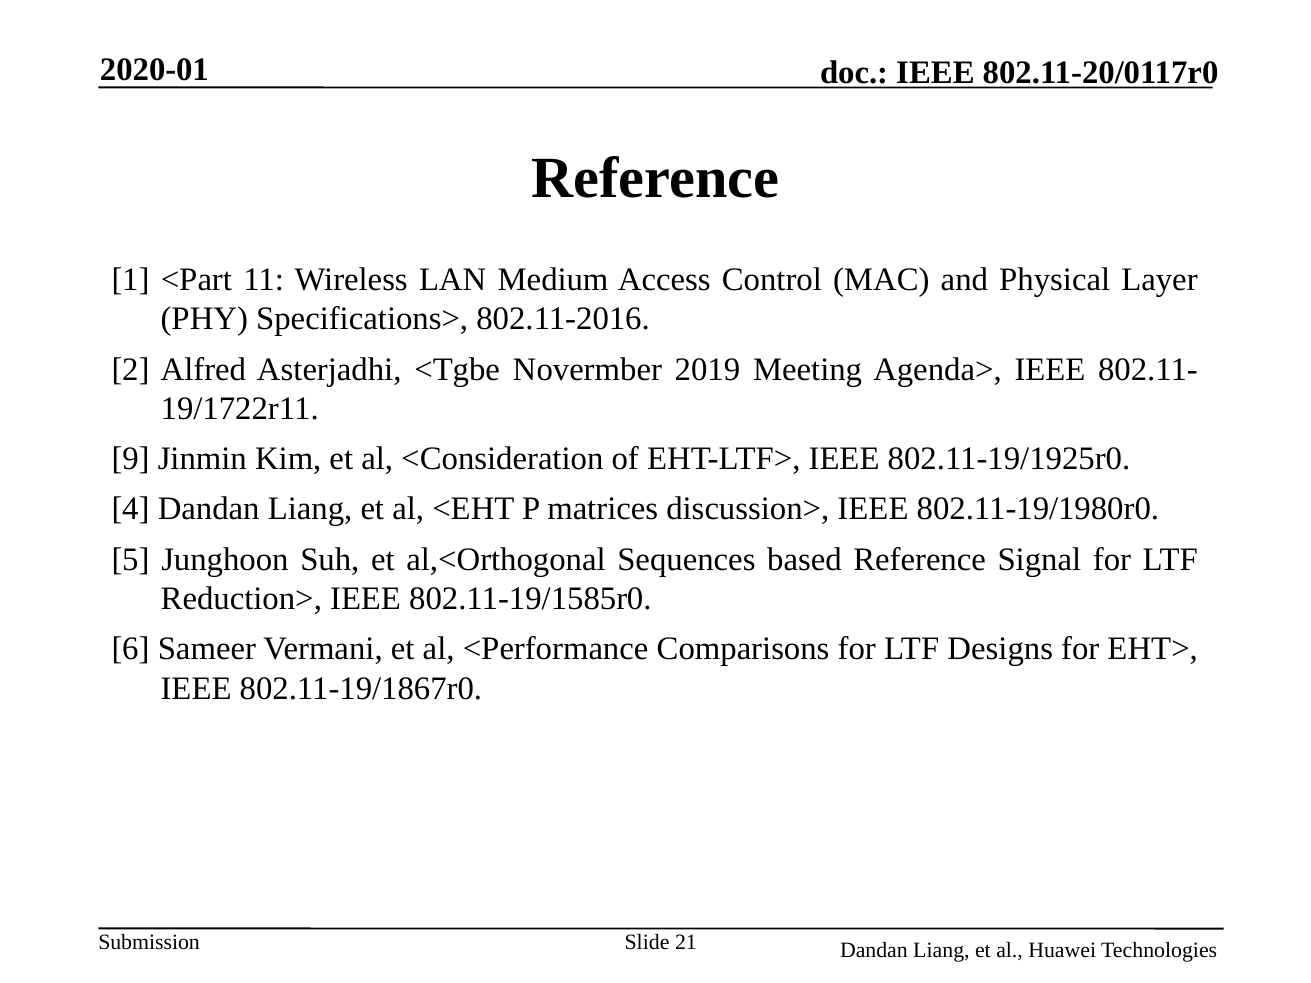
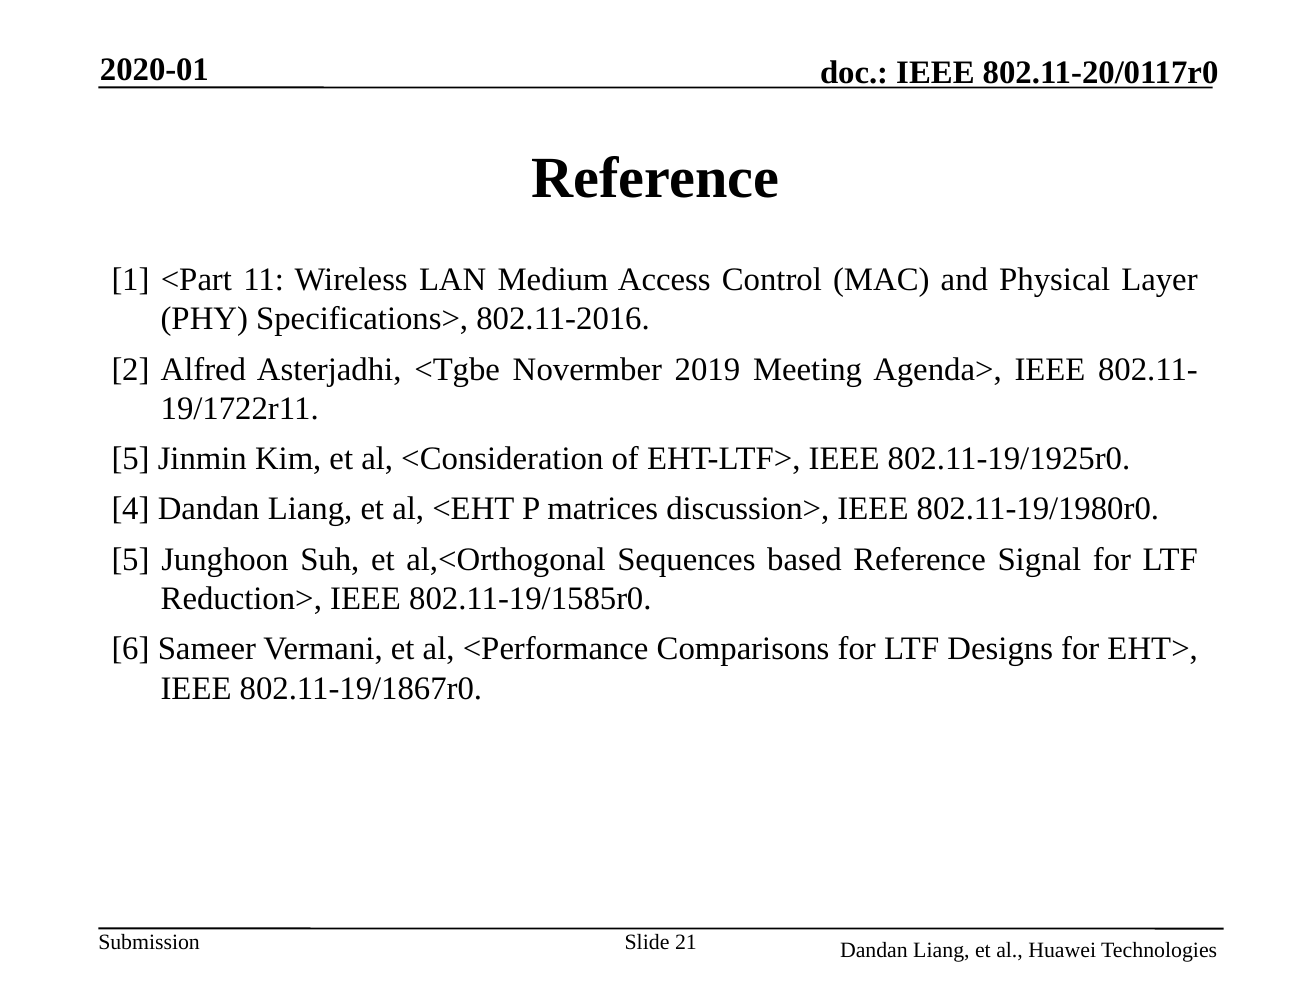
9: 9 -> 5 (131, 459)
